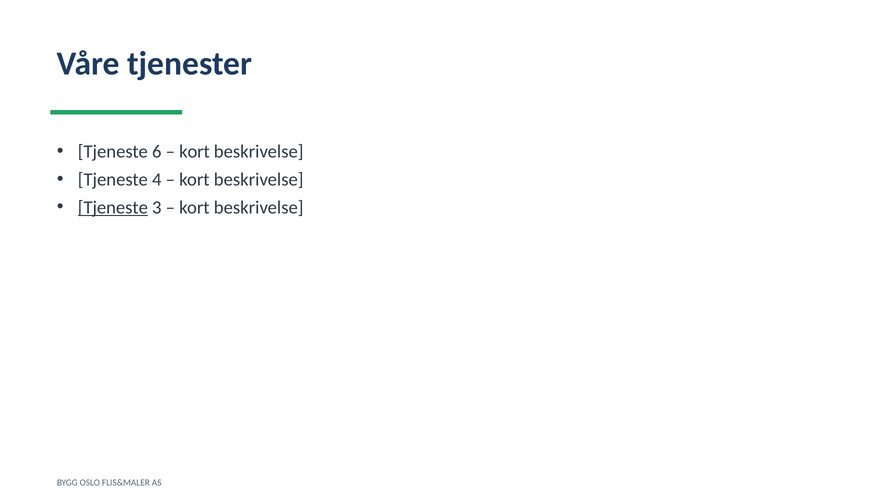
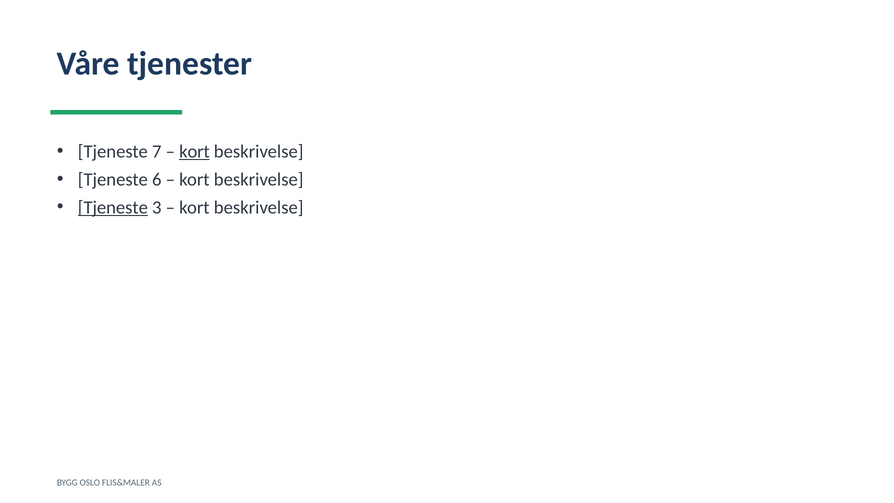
6: 6 -> 7 (157, 151)
kort underline: none -> present (194, 151)
4: 4 -> 6 (157, 179)
